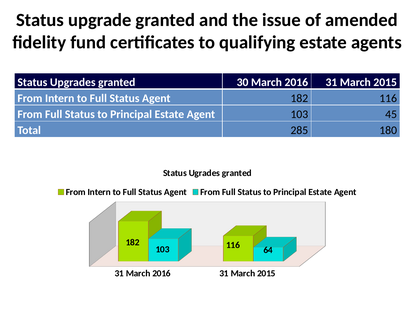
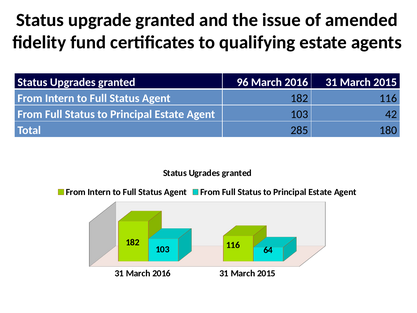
30: 30 -> 96 (243, 82)
45: 45 -> 42 (391, 114)
